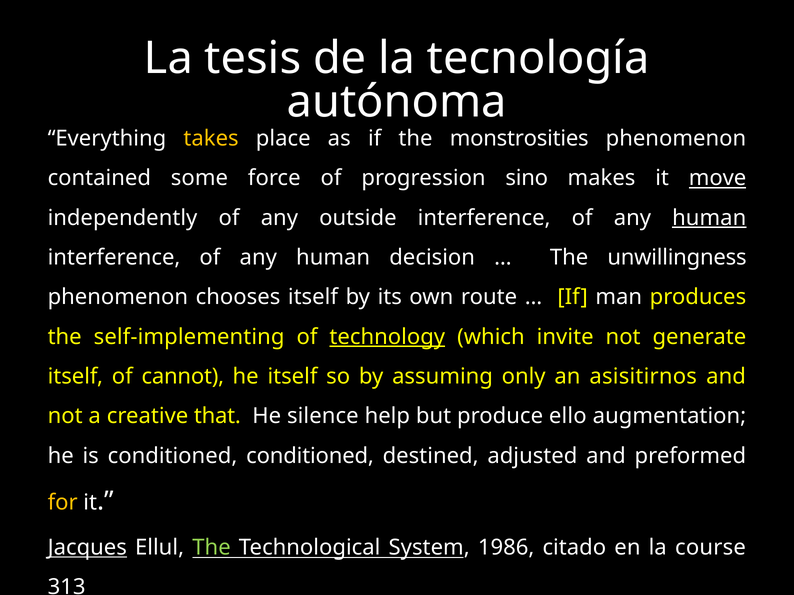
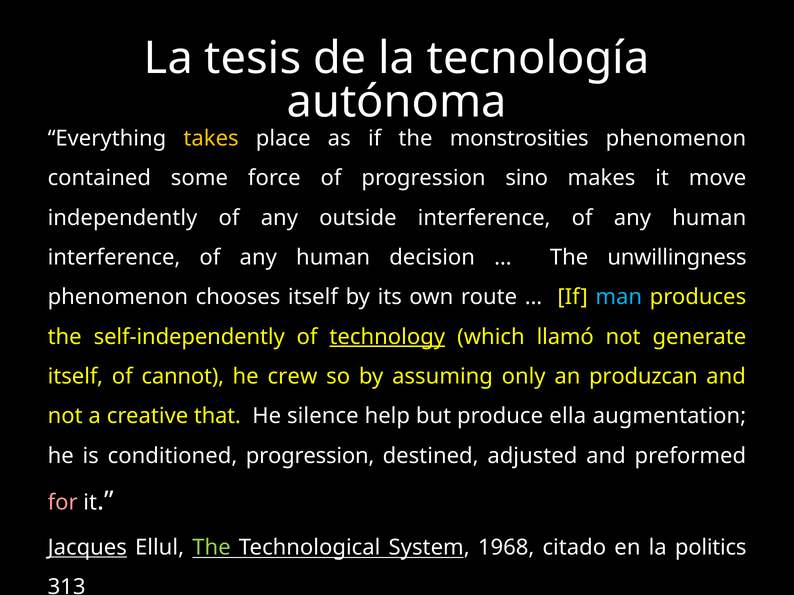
move underline: present -> none (718, 178)
human underline: present -> none (709, 218)
man colour: white -> light blue (619, 297)
self-implementing: self-implementing -> self-independently (189, 337)
invite: invite -> llamó (565, 337)
he itself: itself -> crew (292, 377)
asisitirnos: asisitirnos -> produzcan (643, 377)
ello: ello -> ella (568, 416)
conditioned conditioned: conditioned -> progression (310, 456)
for colour: yellow -> pink (63, 503)
1986: 1986 -> 1968 (506, 548)
course: course -> politics (711, 548)
